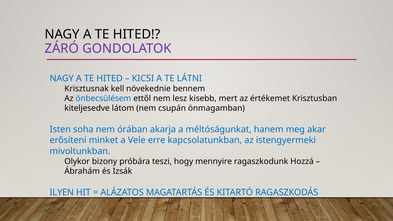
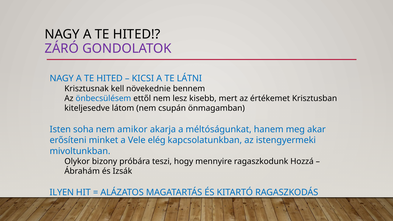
órában: órában -> amikor (132, 129)
erre: erre -> elég (157, 140)
